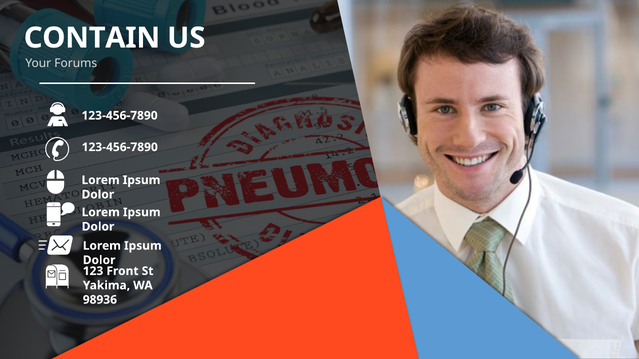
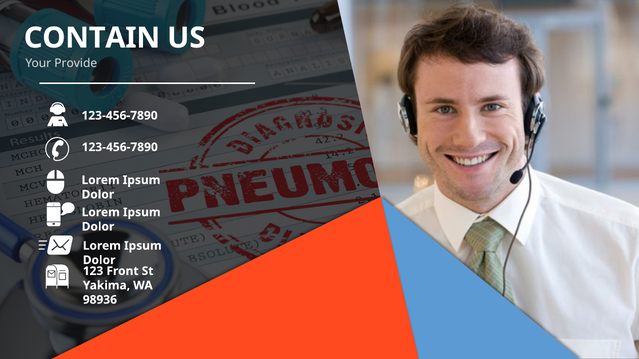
Forums: Forums -> Provide (76, 63)
